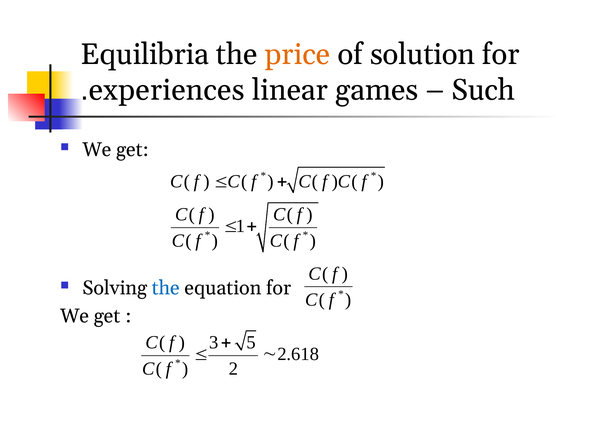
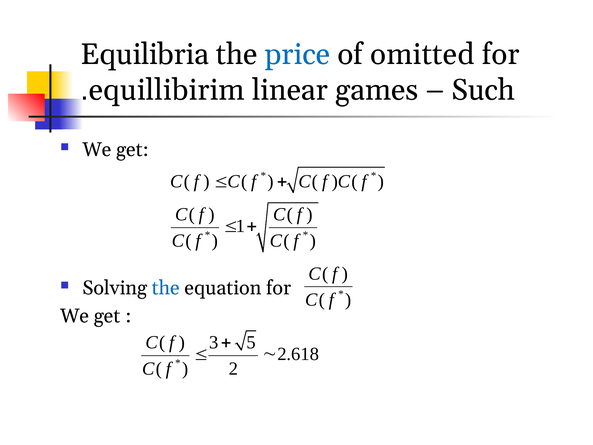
price colour: orange -> blue (297, 54)
solution: solution -> omitted (422, 54)
experiences: experiences -> equillibirim (167, 90)
